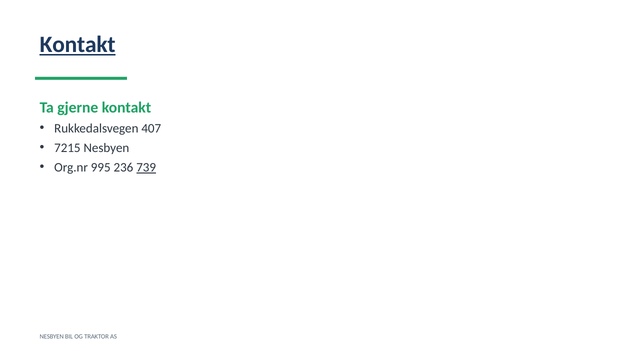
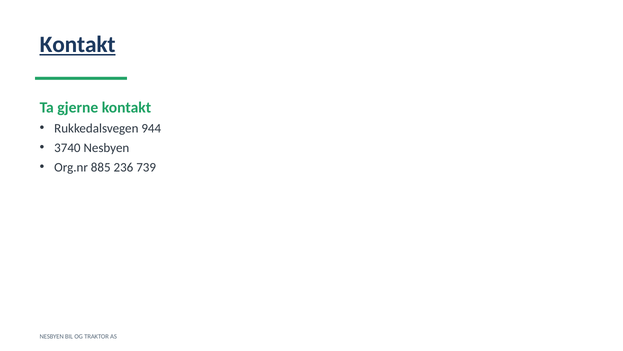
407: 407 -> 944 (151, 128)
7215: 7215 -> 3740 (67, 148)
995: 995 -> 885 (101, 167)
739 underline: present -> none (146, 167)
